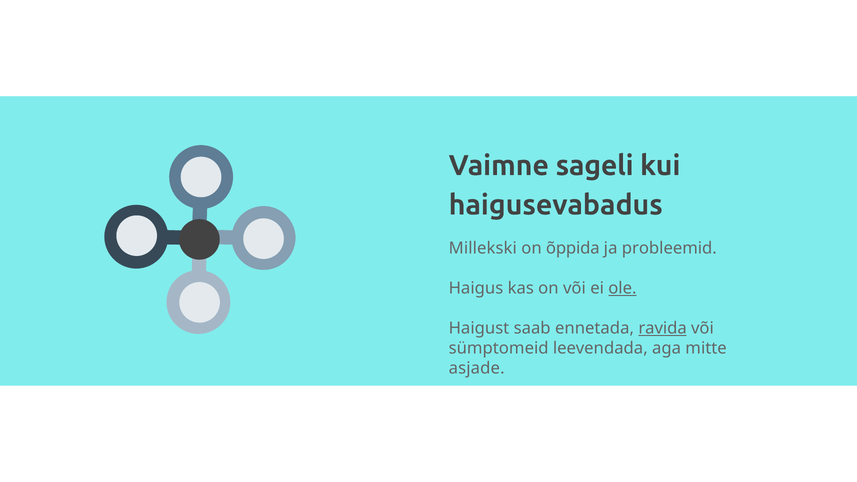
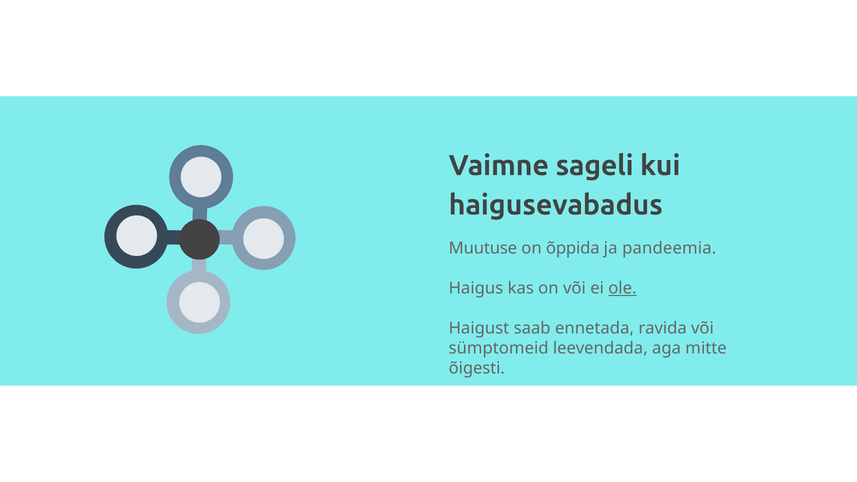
Millekski: Millekski -> Muutuse (483, 248)
probleemid: probleemid -> pandeemia (669, 248)
ravida underline: present -> none (663, 329)
asjade: asjade -> õigesti (477, 369)
